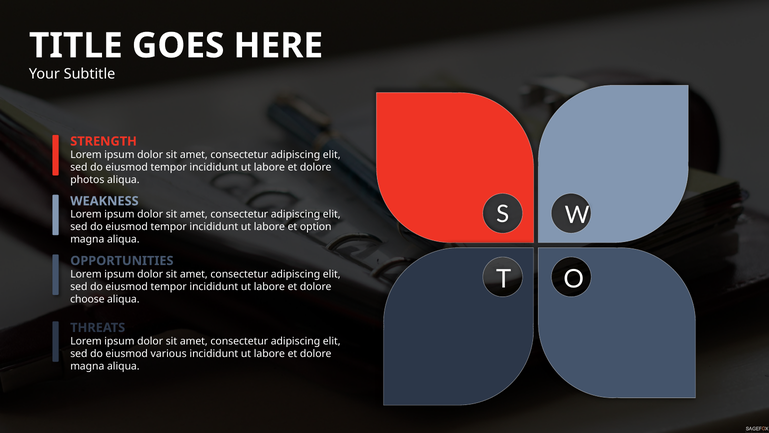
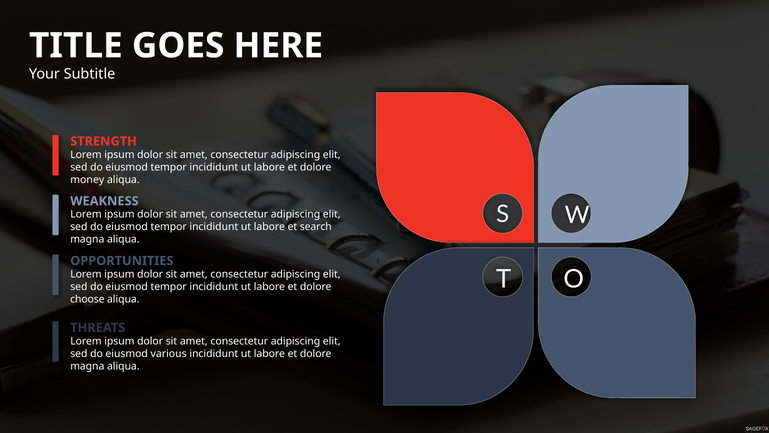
photos: photos -> money (87, 180)
option: option -> search (316, 227)
